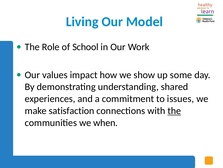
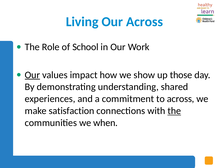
Our Model: Model -> Across (145, 22)
Our underline: none -> present (32, 75)
some: some -> those (181, 75)
to issues: issues -> across (181, 98)
